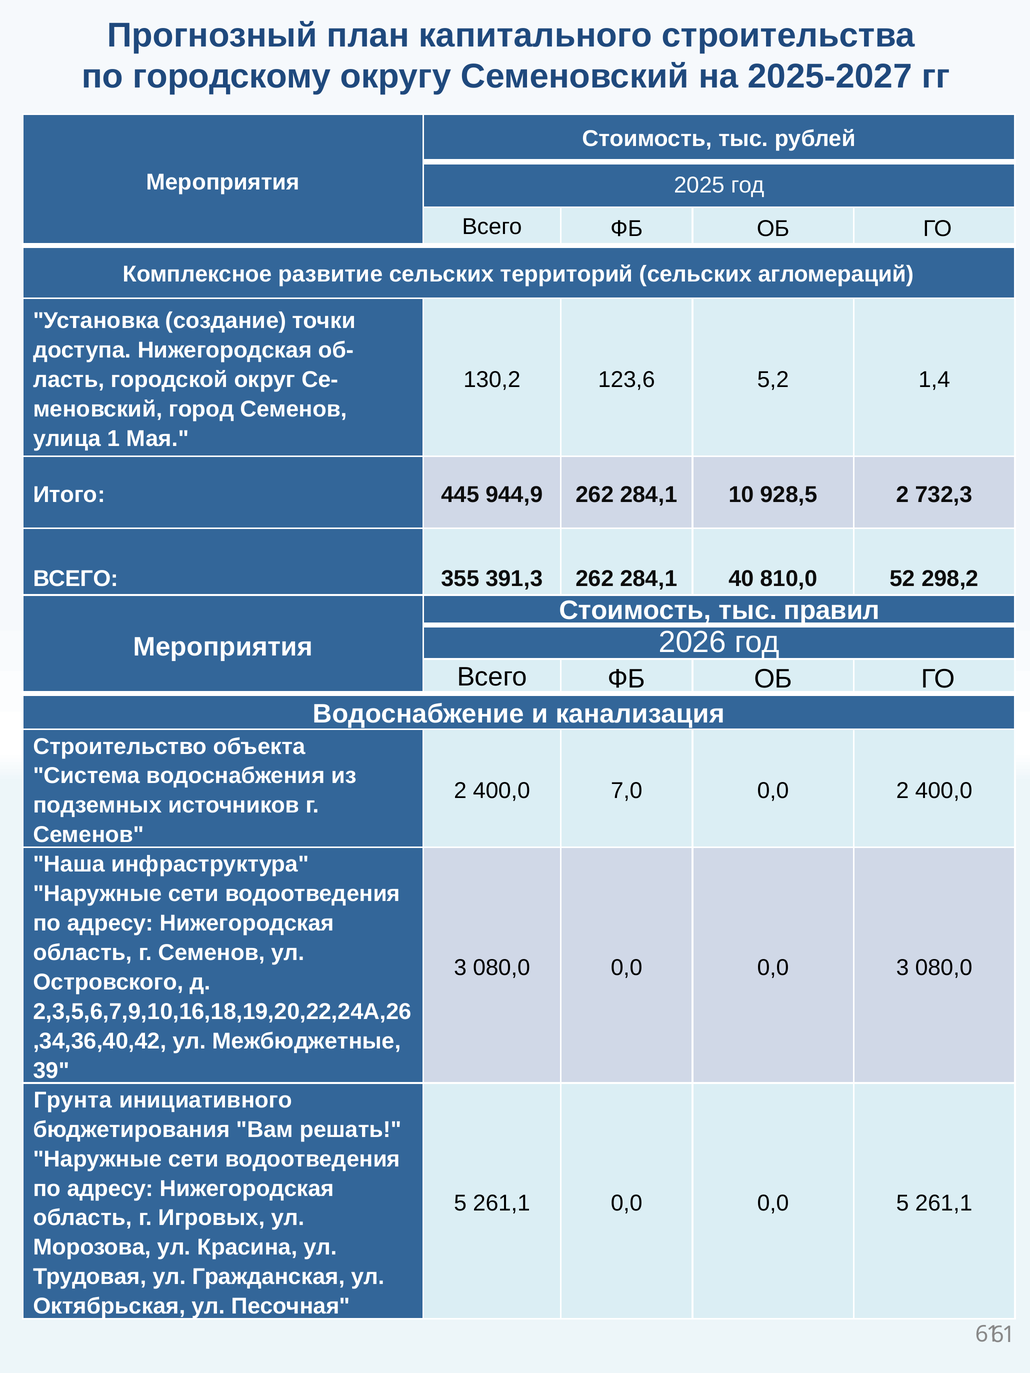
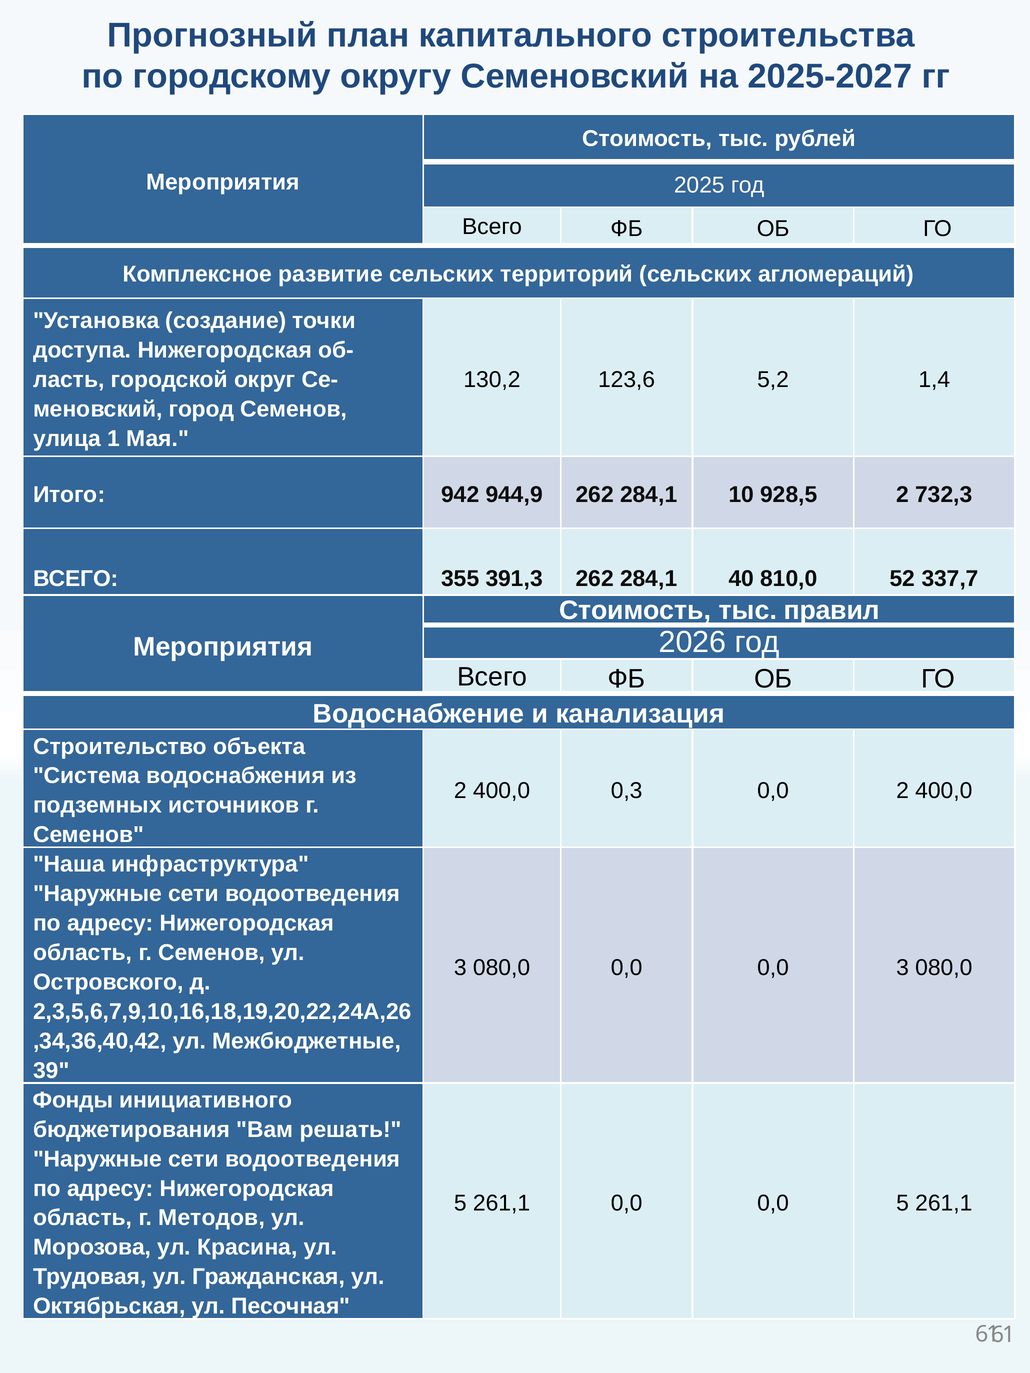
445: 445 -> 942 (460, 495)
298,2: 298,2 -> 337,7 (950, 579)
7,0: 7,0 -> 0,3 (627, 791)
Грунта: Грунта -> Фонды (73, 1100)
Игровых: Игровых -> Методов (212, 1218)
